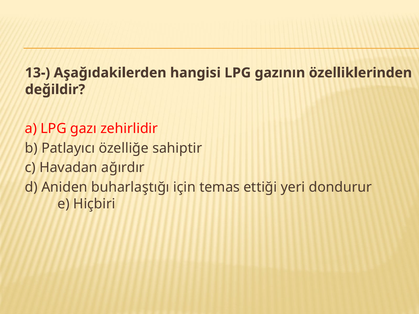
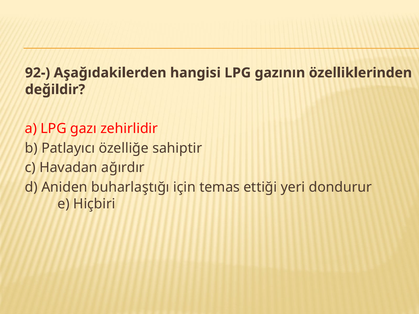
13-: 13- -> 92- (38, 73)
